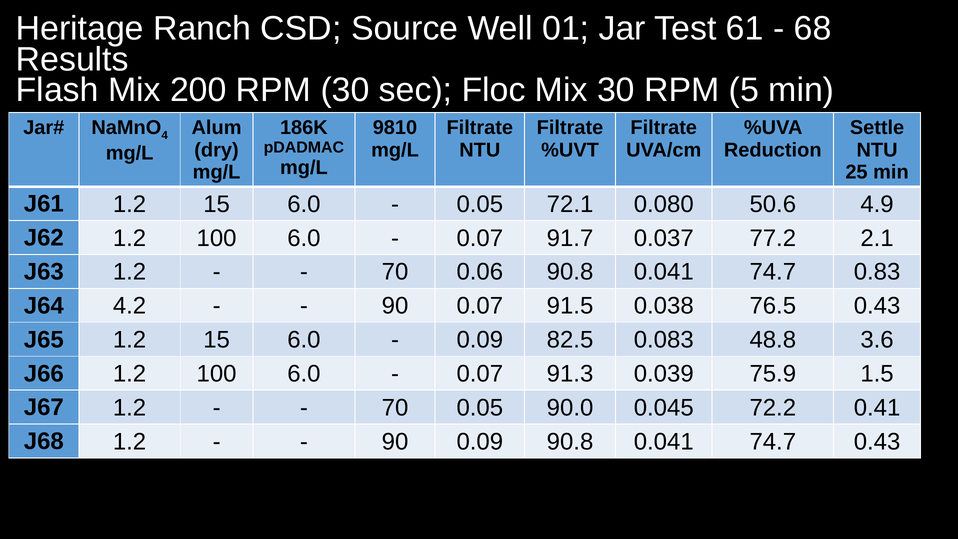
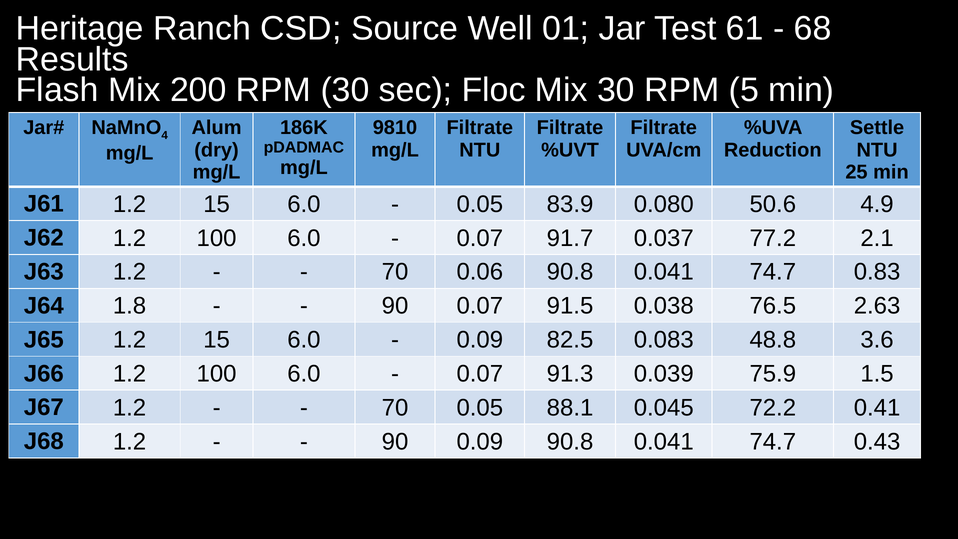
72.1: 72.1 -> 83.9 (570, 204)
4.2: 4.2 -> 1.8 (130, 306)
76.5 0.43: 0.43 -> 2.63 (877, 306)
90.0: 90.0 -> 88.1 (570, 408)
